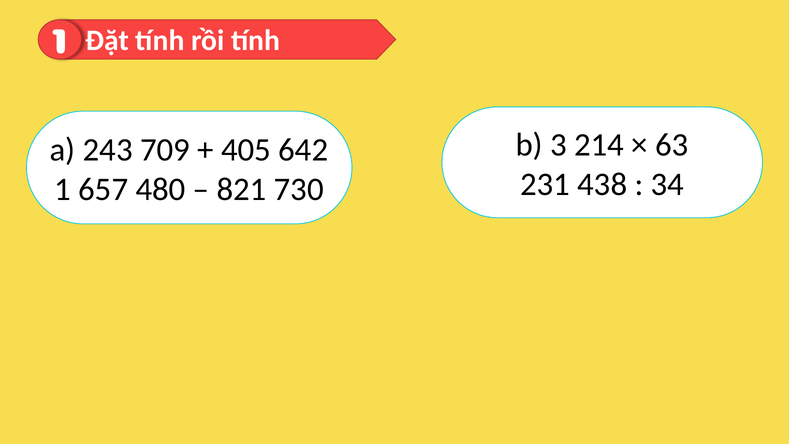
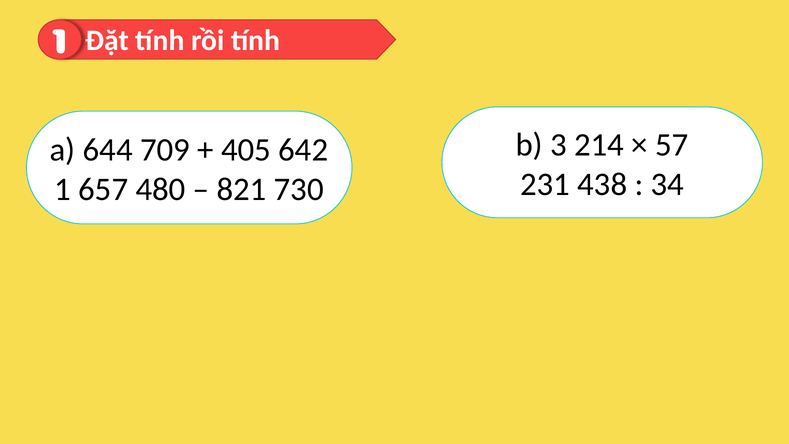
63: 63 -> 57 (672, 145)
243: 243 -> 644 (108, 150)
